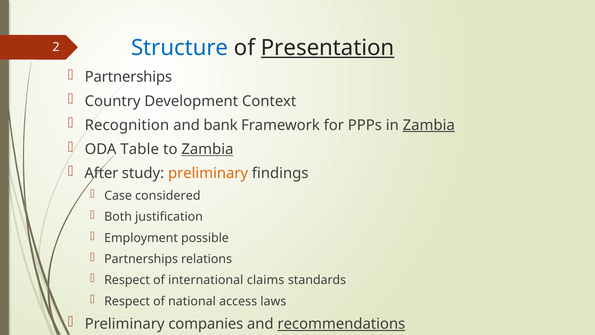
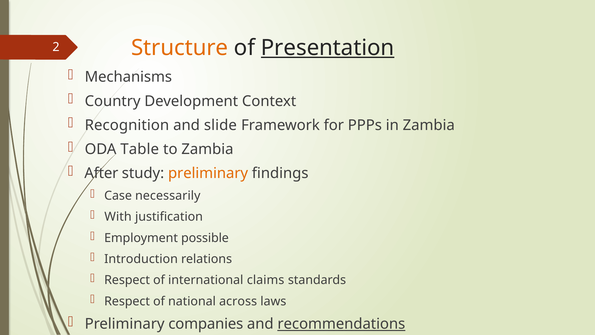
Structure colour: blue -> orange (180, 48)
Partnerships: Partnerships -> Mechanisms (128, 77)
bank: bank -> slide (220, 125)
Zambia underline: present -> none (429, 125)
Zambia underline: present -> none (207, 149)
considered: considered -> necessarily (168, 196)
Both: Both -> With (118, 217)
Partnerships: Partnerships -> Introduction (141, 259)
access: access -> across (238, 301)
